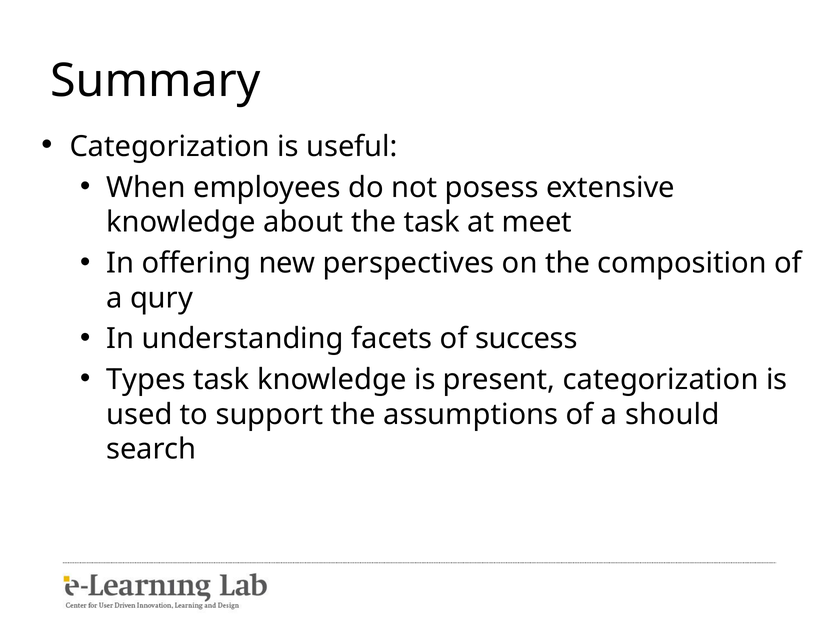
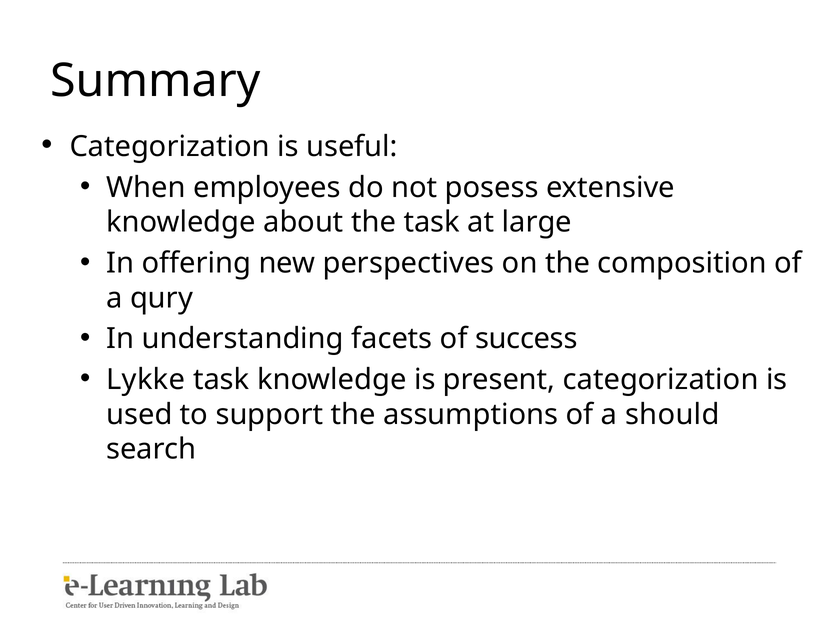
meet: meet -> large (537, 222)
Types: Types -> Lykke (146, 380)
